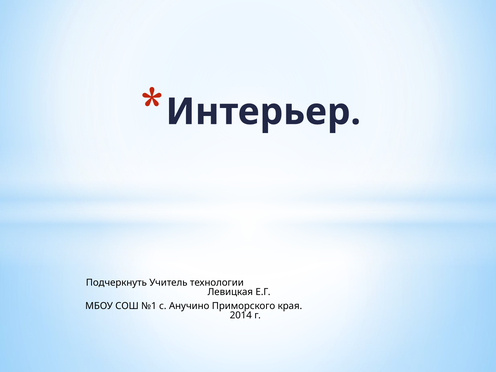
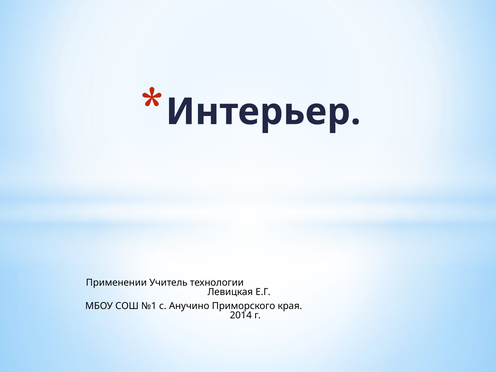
Подчеркнуть: Подчеркнуть -> Применении (116, 283)
